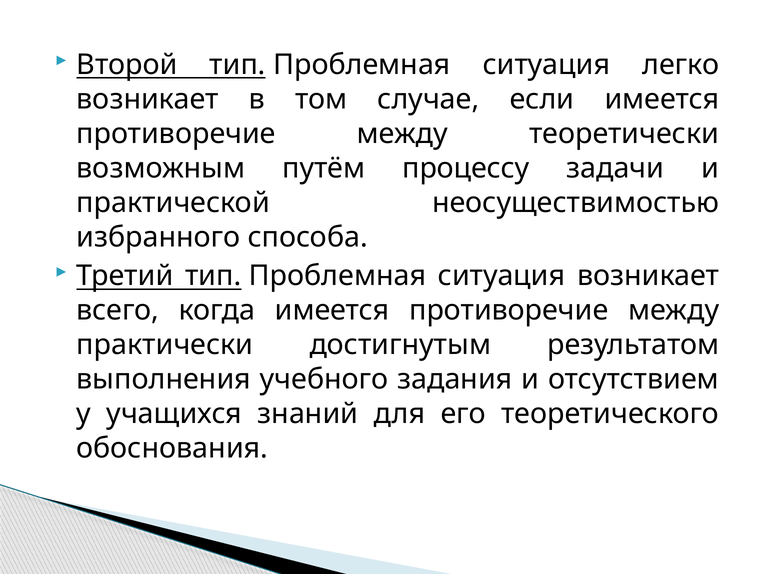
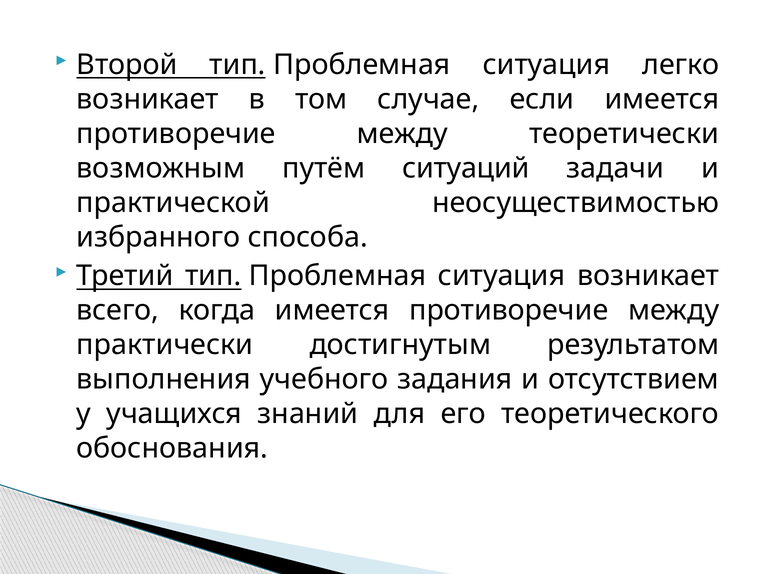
процессу: процессу -> ситуаций (466, 168)
